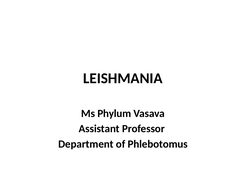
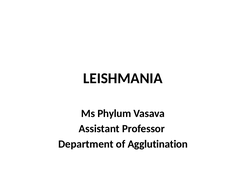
Phlebotomus: Phlebotomus -> Agglutination (158, 144)
